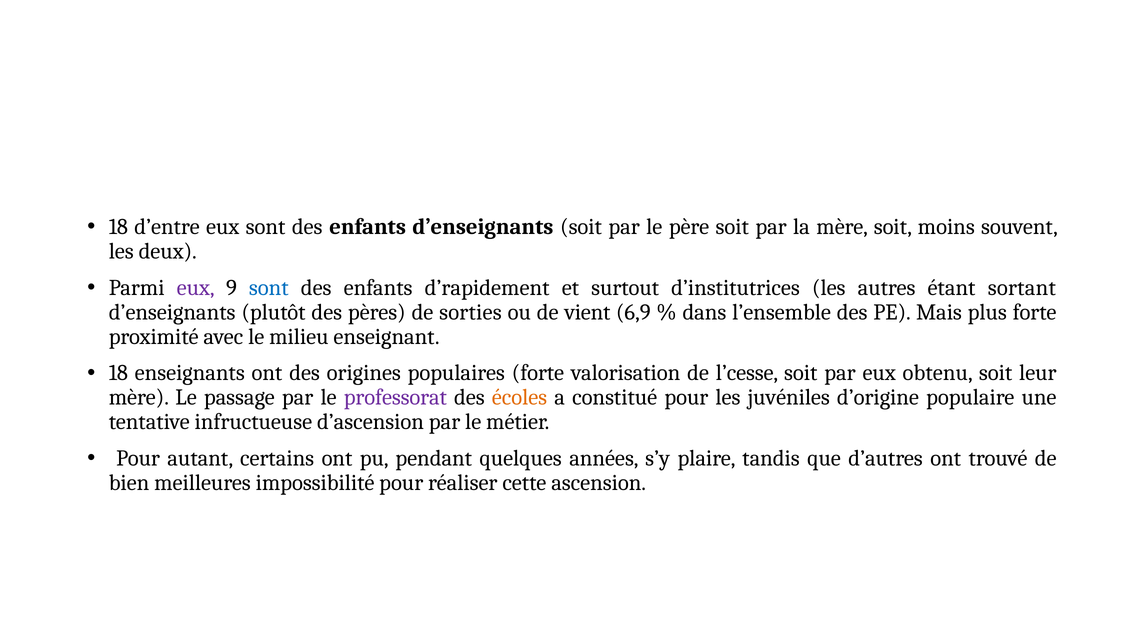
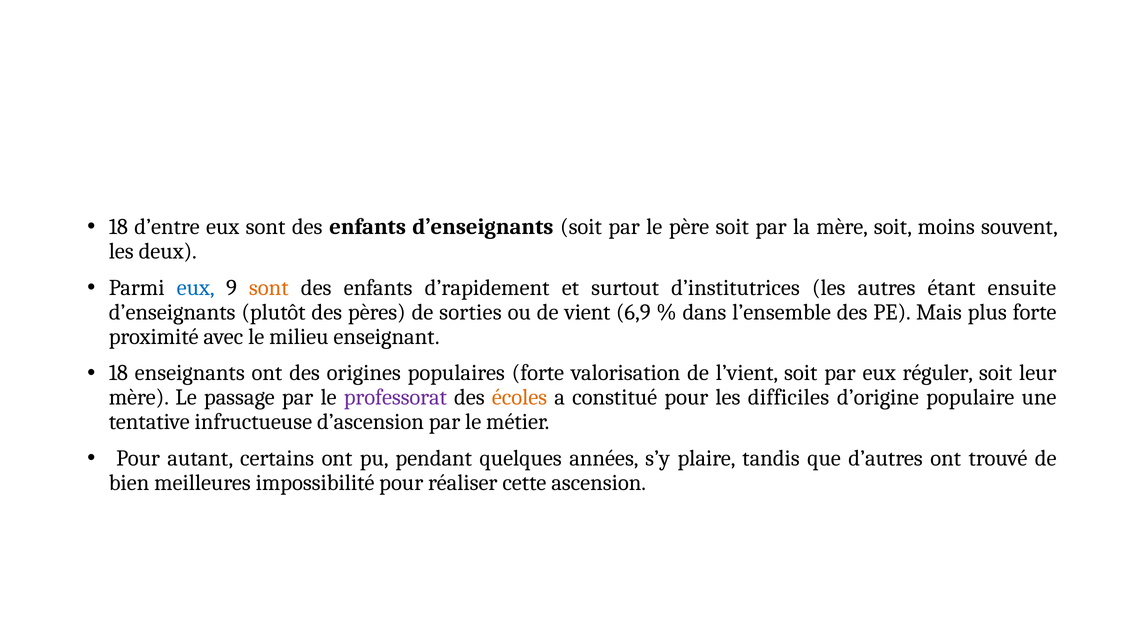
eux colour: purple -> blue (196, 288)
sont colour: blue -> orange (269, 288)
sortant: sortant -> ensuite (1022, 288)
l’cesse: l’cesse -> l’vient (747, 373)
obtenu: obtenu -> réguler (938, 373)
juvéniles: juvéniles -> difficiles (789, 397)
